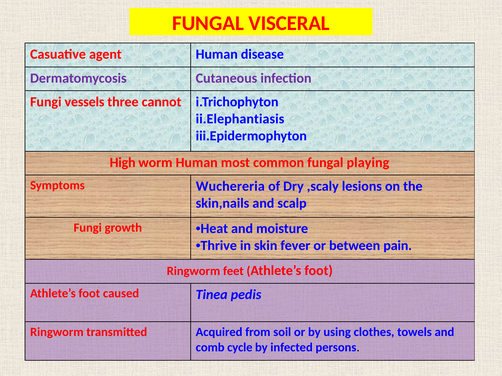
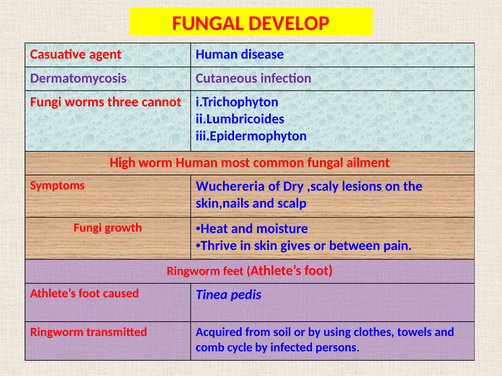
VISCERAL: VISCERAL -> DEVELOP (289, 23)
vessels: vessels -> worms (84, 102)
ii.Elephantiasis: ii.Elephantiasis -> ii.Lumbricoides (240, 119)
playing: playing -> ailment (368, 163)
fever: fever -> gives (295, 246)
